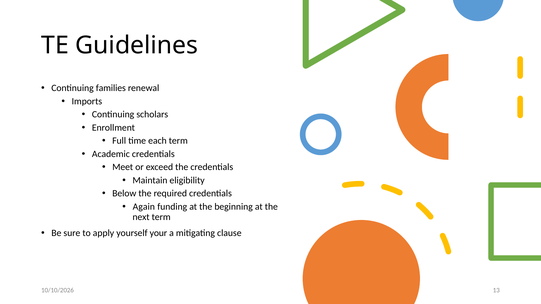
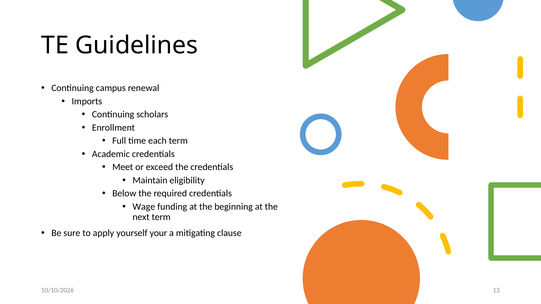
families: families -> campus (111, 88)
Again: Again -> Wage (144, 207)
